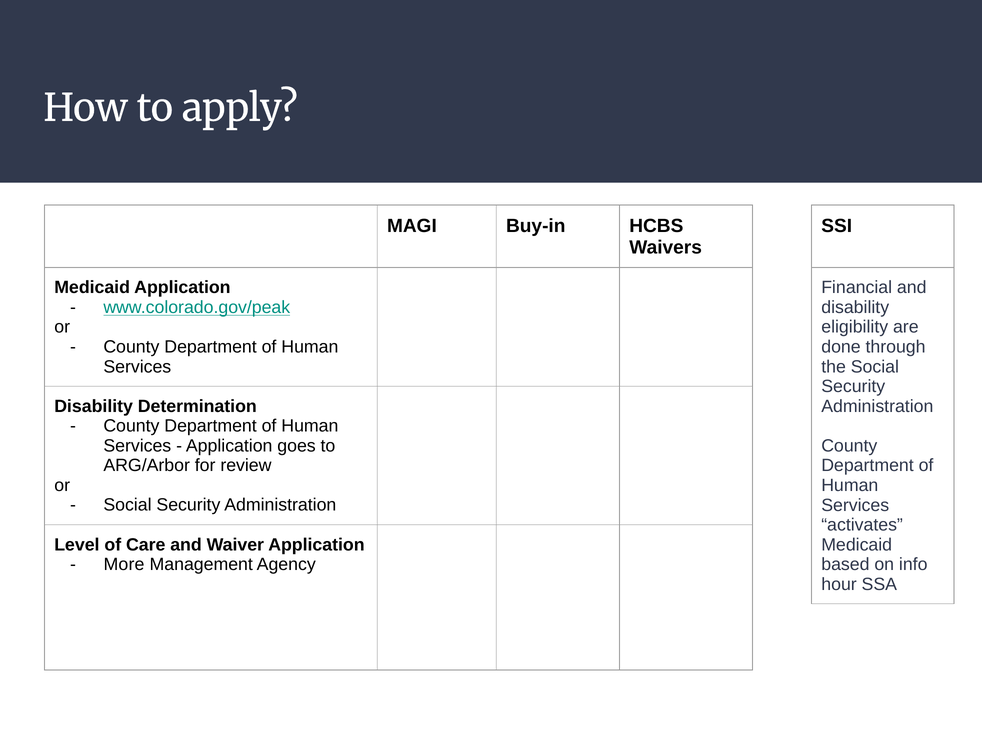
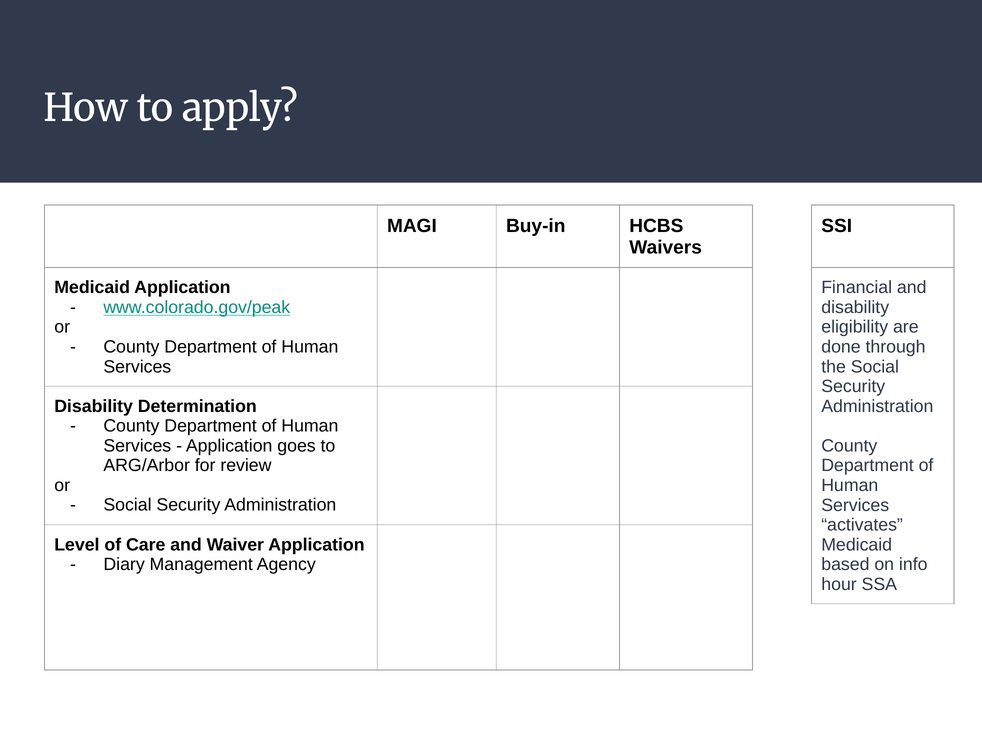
More: More -> Diary (124, 565)
